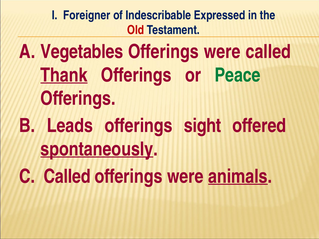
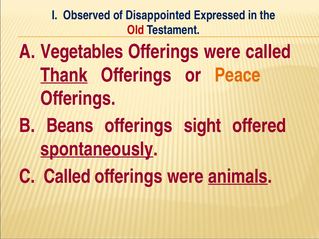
Foreigner: Foreigner -> Observed (87, 15)
Indescribable: Indescribable -> Disappointed (158, 15)
Peace colour: green -> orange (238, 75)
Leads: Leads -> Beans (70, 126)
